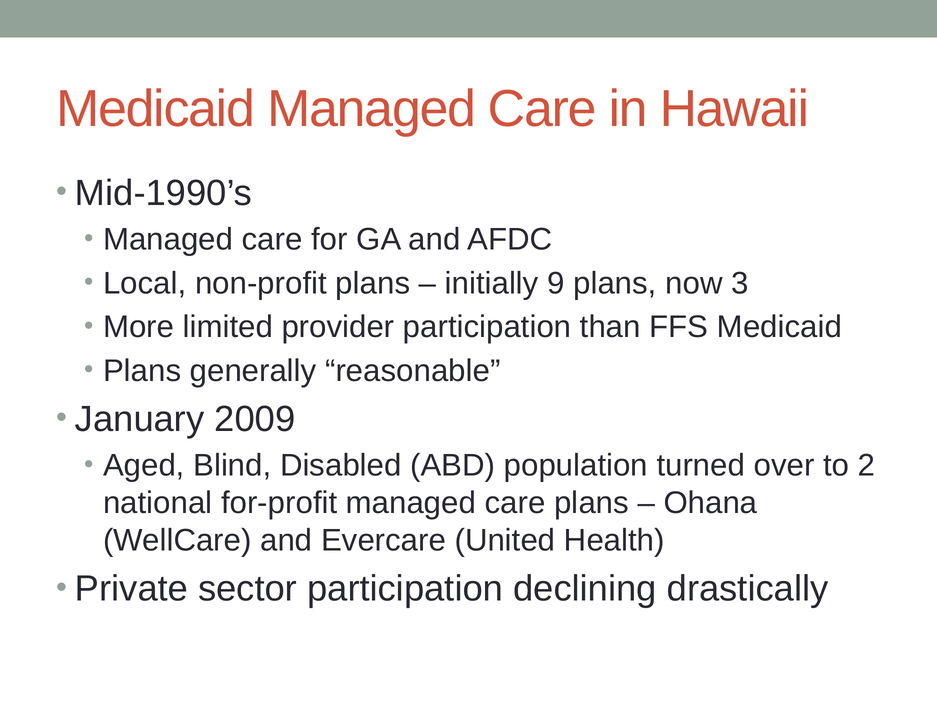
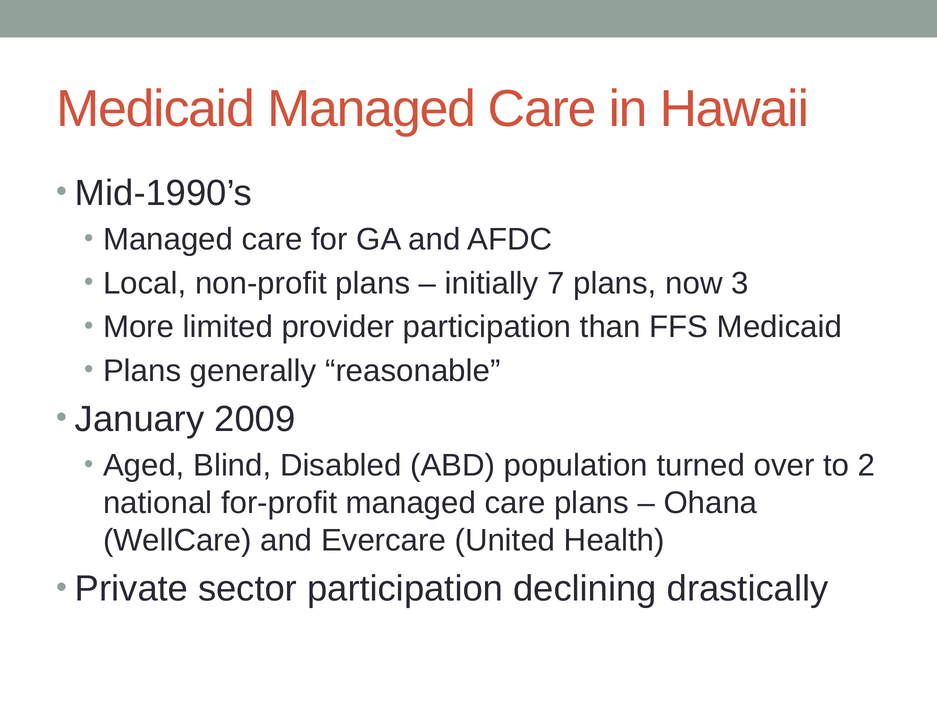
9: 9 -> 7 (556, 283)
